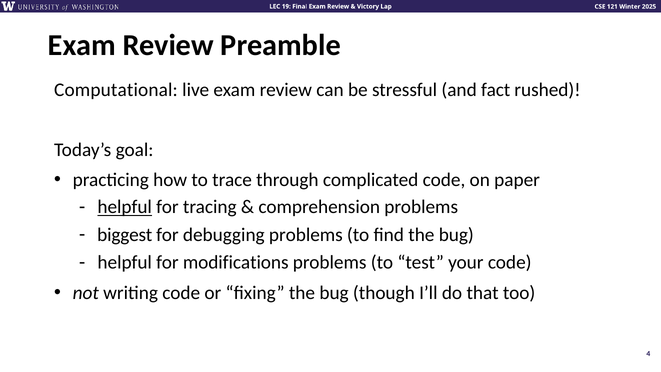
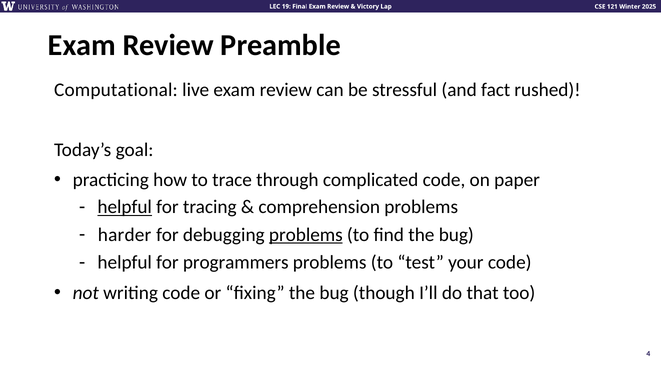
biggest: biggest -> harder (125, 235)
problems underline: none -> present (306, 235)
modifications: modifications -> programmers (236, 262)
